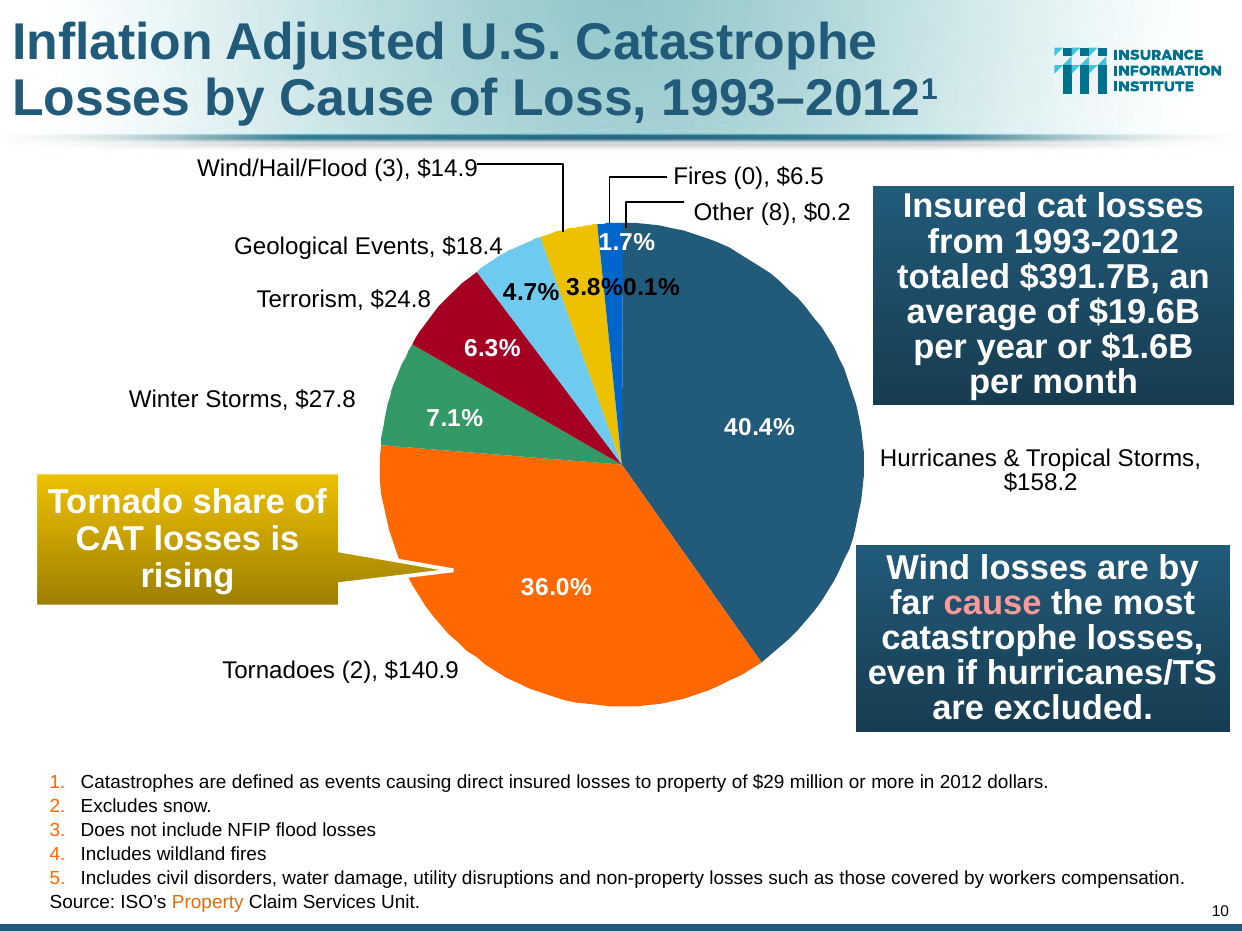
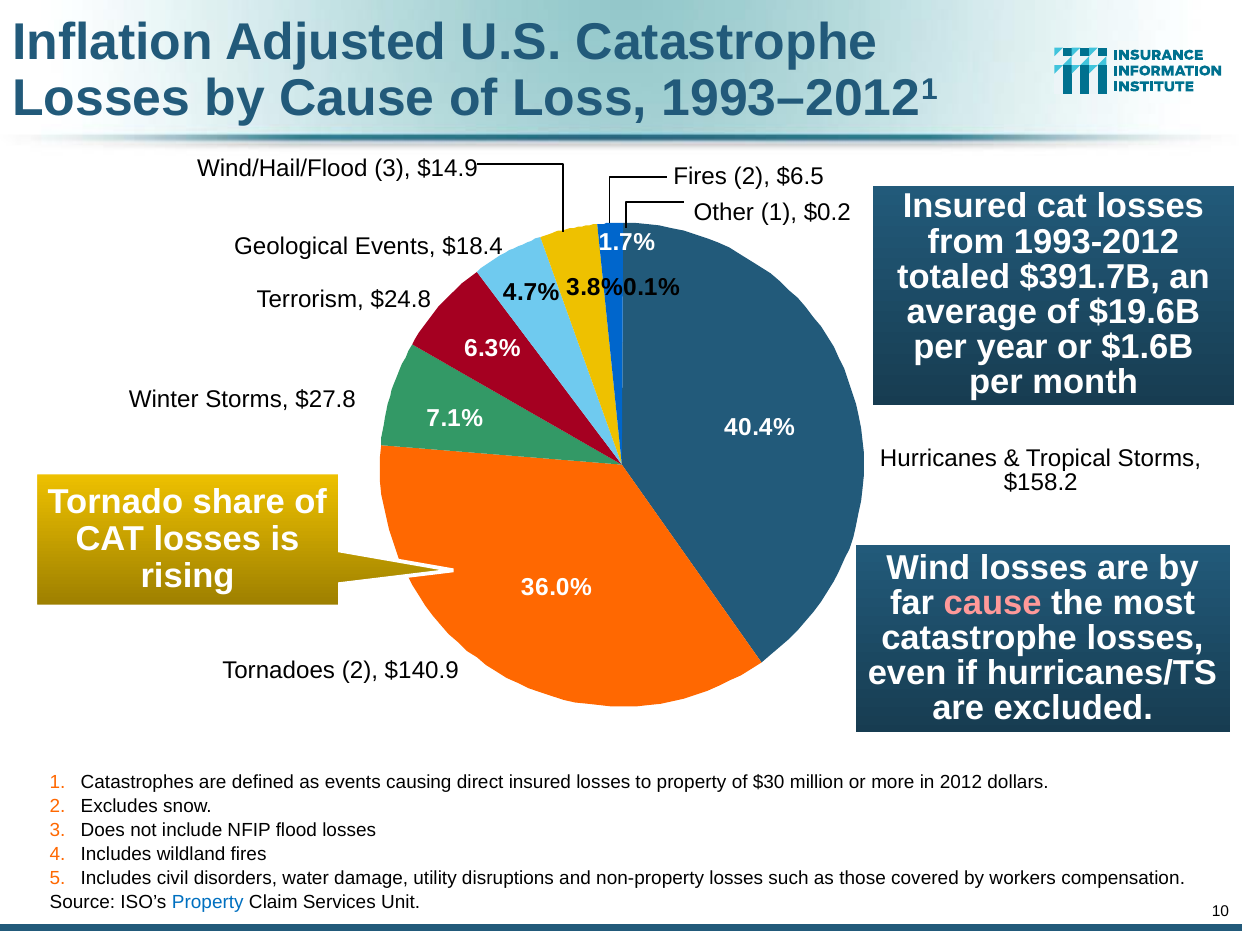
Fires 0: 0 -> 2 (752, 177)
Other 8: 8 -> 1 (779, 212)
$29: $29 -> $30 (769, 782)
Property colour: orange -> blue (208, 903)
